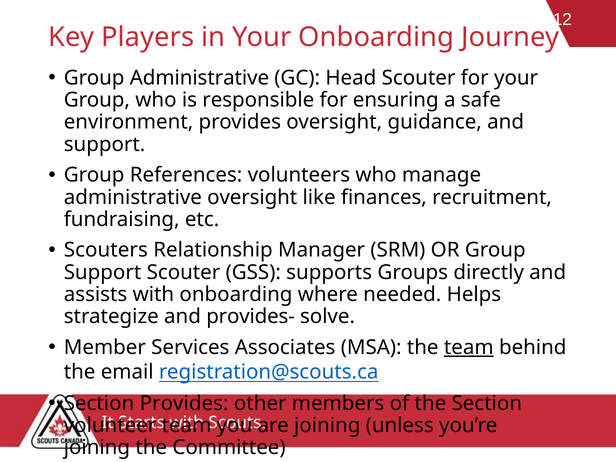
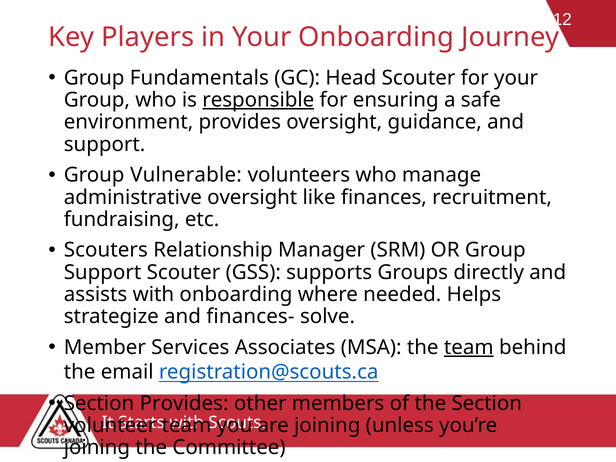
Group Administrative: Administrative -> Fundamentals (199, 78)
responsible underline: none -> present (258, 100)
References: References -> Vulnerable (186, 175)
provides-: provides- -> finances- (250, 317)
